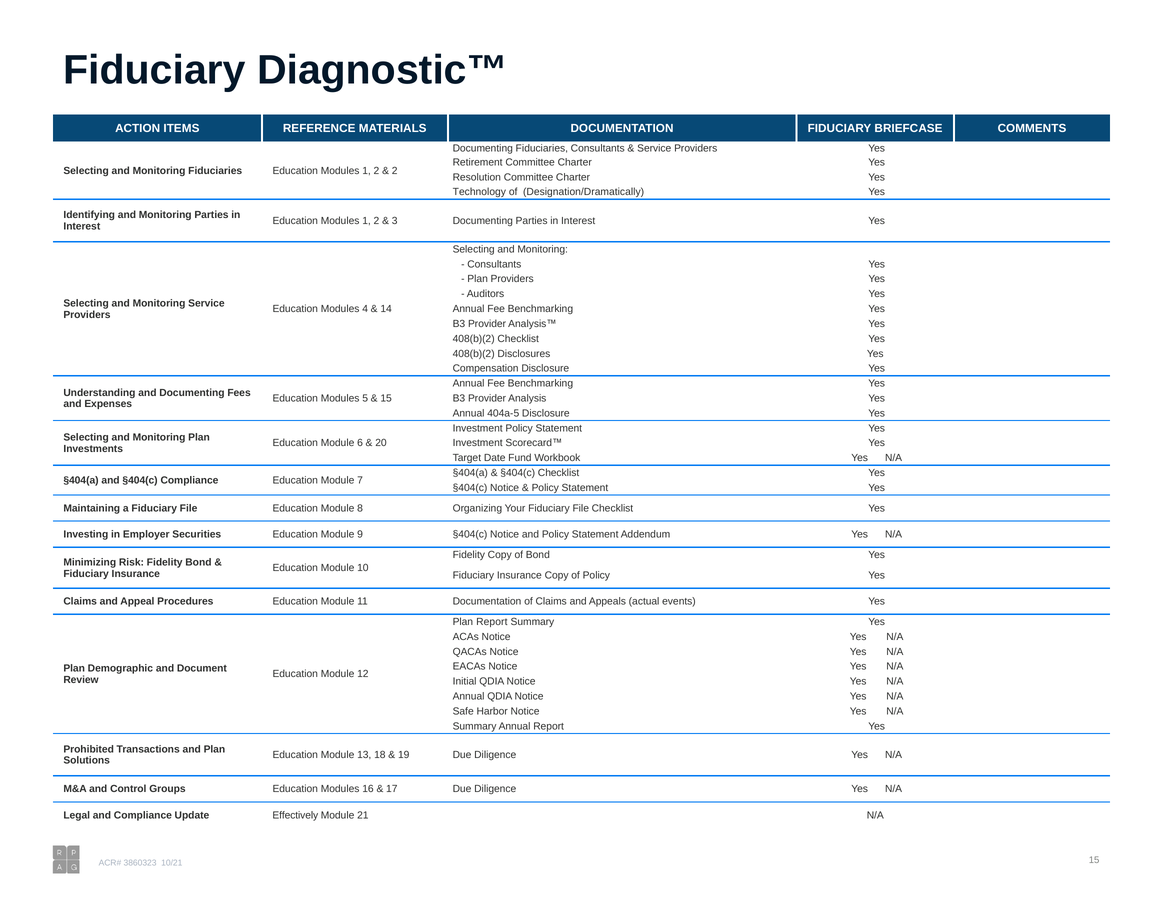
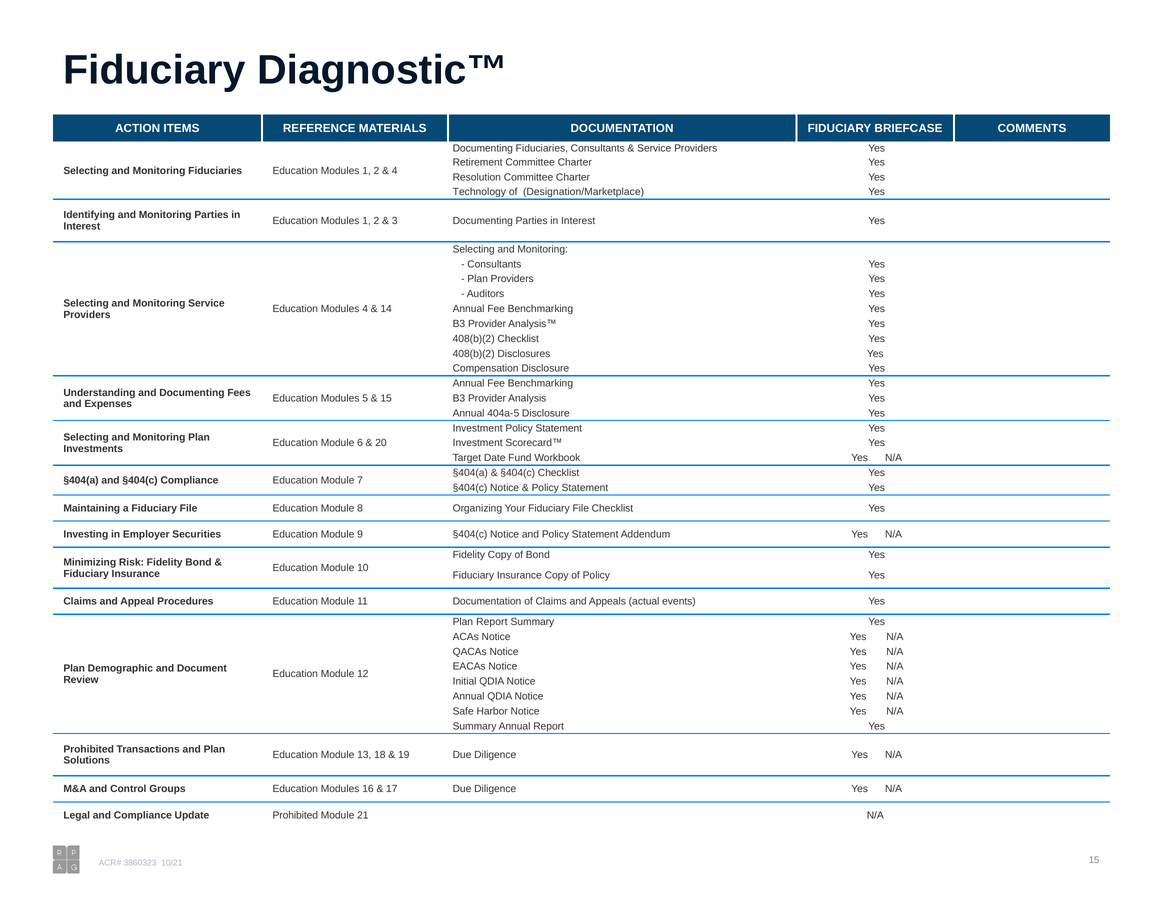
2: 2 -> 4 (395, 171)
Designation/Dramatically: Designation/Dramatically -> Designation/Marketplace (584, 192)
Update Effectively: Effectively -> Prohibited (295, 815)
